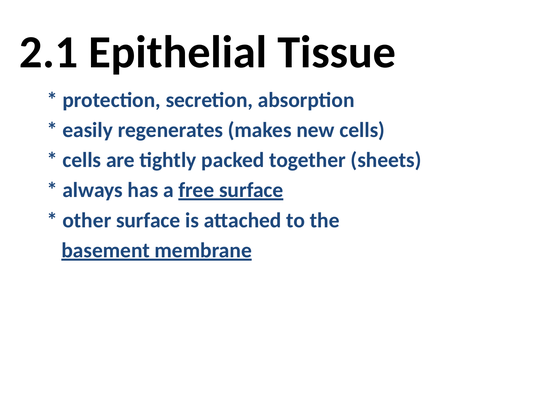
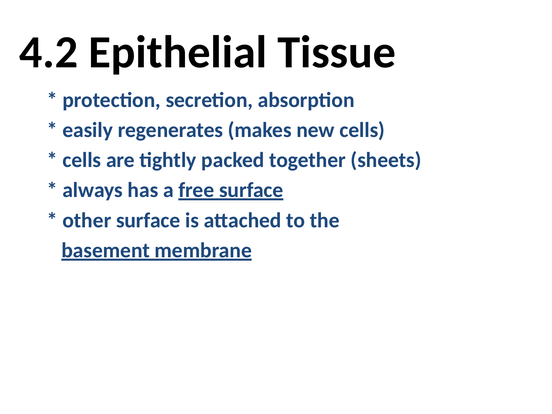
2.1: 2.1 -> 4.2 (49, 52)
